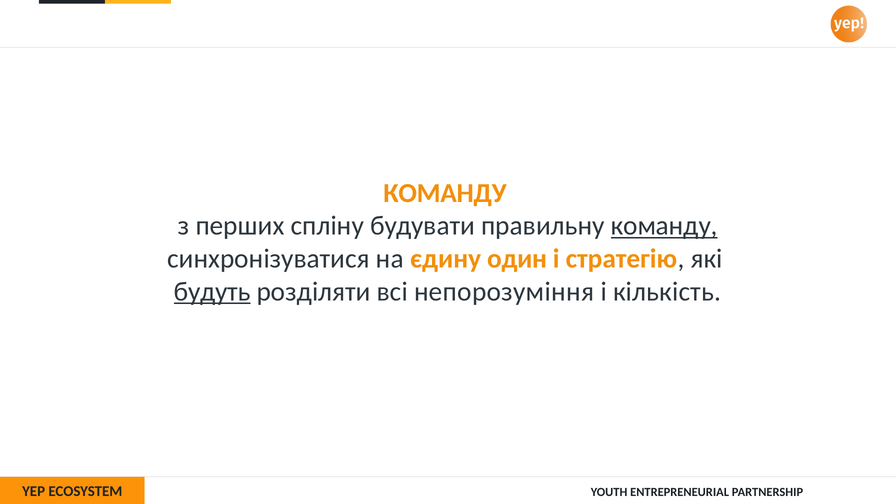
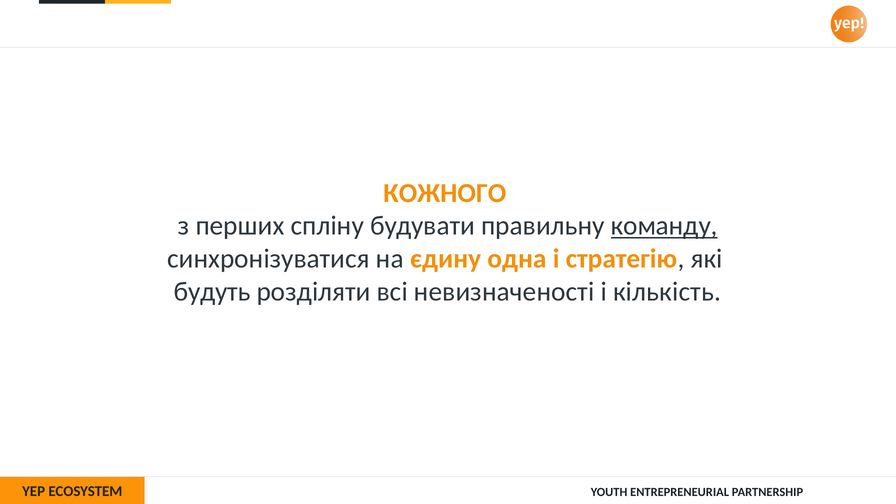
КОМАНДУ: КОМАНДУ -> КОЖНОГО (445, 193)
один: один -> одна (517, 259)
будуть underline: present -> none (212, 292)
непорозуміння: непорозуміння -> невизначеності (504, 292)
